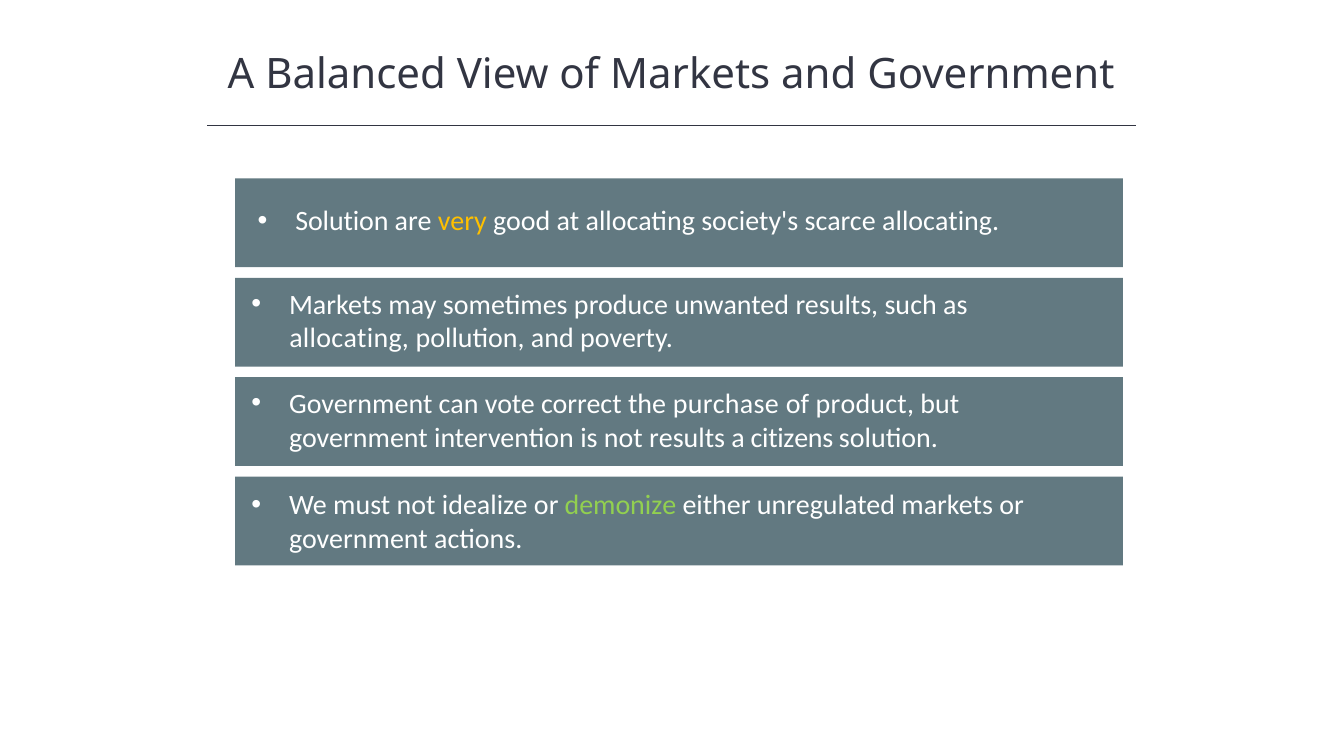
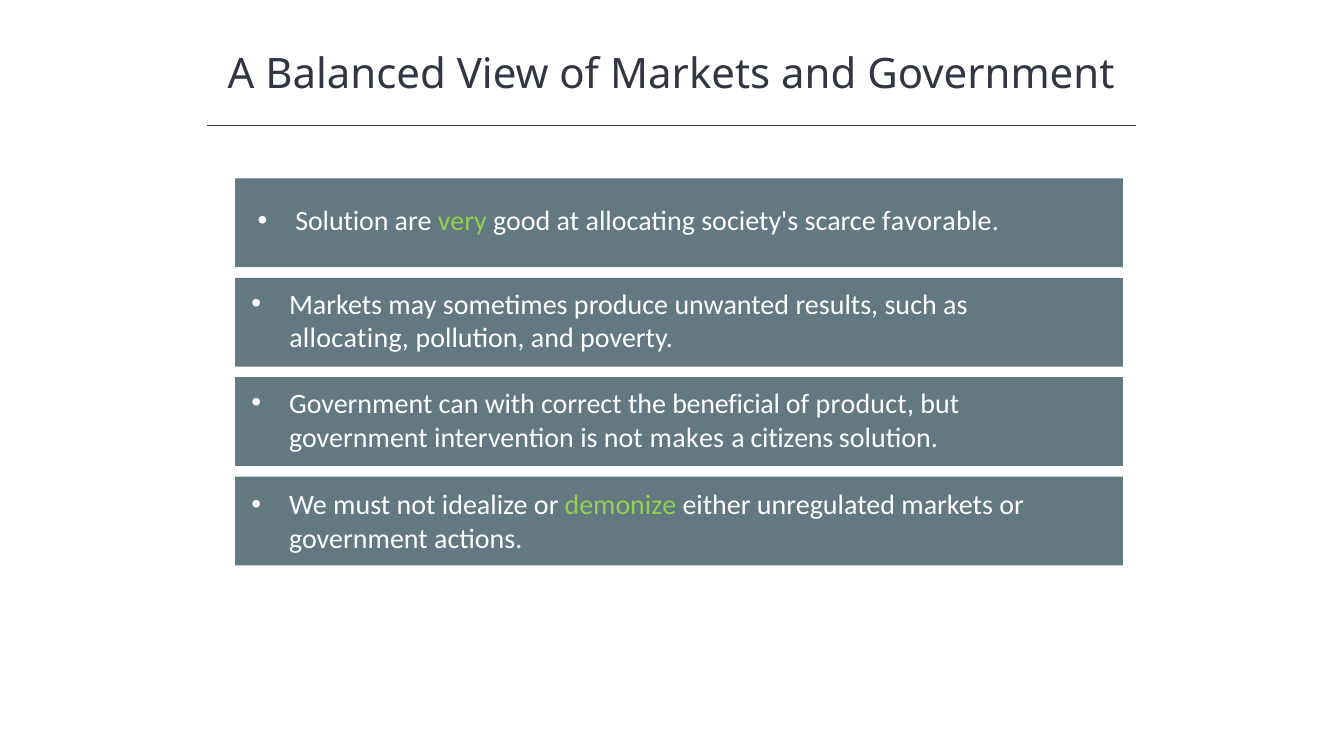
very colour: yellow -> light green (462, 222)
scarce allocating: allocating -> favorable (941, 222)
vote: vote -> with (510, 405)
purchase: purchase -> beneficial (726, 405)
not results: results -> makes (687, 438)
